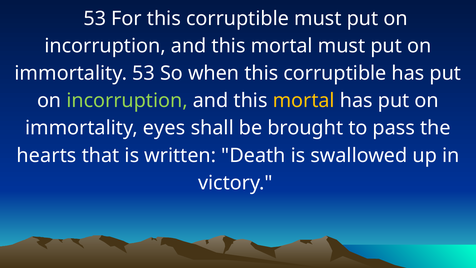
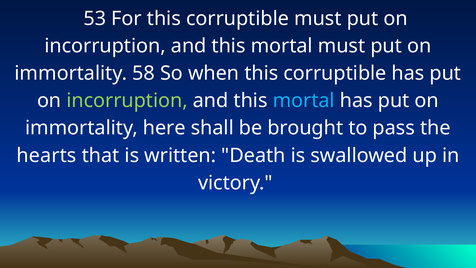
immortality 53: 53 -> 58 (144, 73)
mortal colour: yellow -> light blue (304, 101)
eyes: eyes -> here (164, 128)
